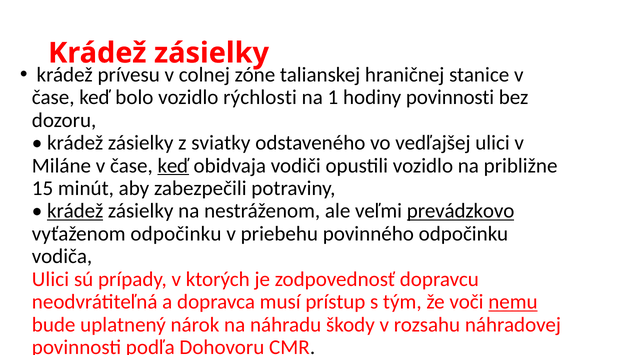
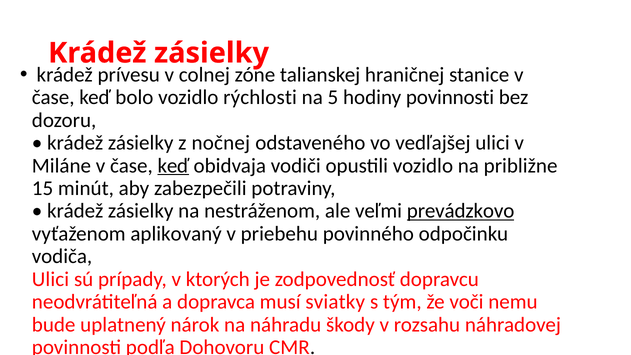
1: 1 -> 5 (333, 97)
sviatky: sviatky -> nočnej (221, 143)
krádež underline: present -> none (75, 211)
vyťaženom odpočinku: odpočinku -> aplikovaný (176, 234)
prístup: prístup -> sviatky (335, 302)
nemu underline: present -> none (513, 302)
